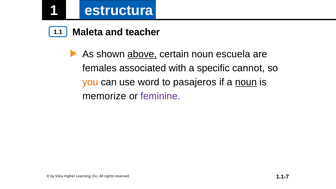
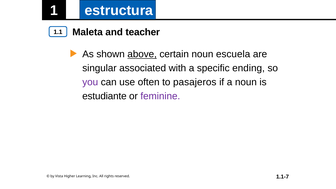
females: females -> singular (99, 68)
cannot: cannot -> ending (249, 68)
you colour: orange -> purple (90, 82)
word: word -> often (149, 82)
noun underline: present -> none (246, 82)
memorize: memorize -> estudiante (104, 96)
